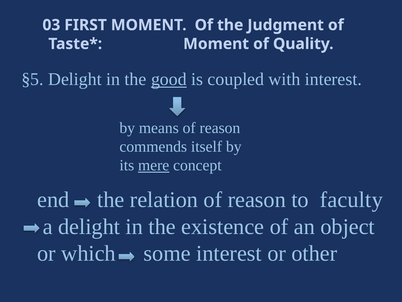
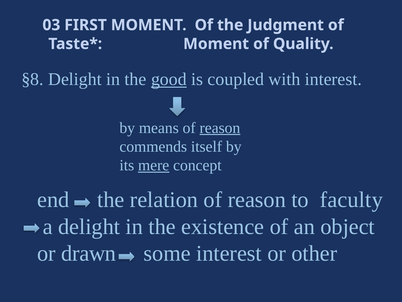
§5: §5 -> §8 (33, 79)
reason underline: none -> present (220, 128)
which: which -> drawn (89, 253)
